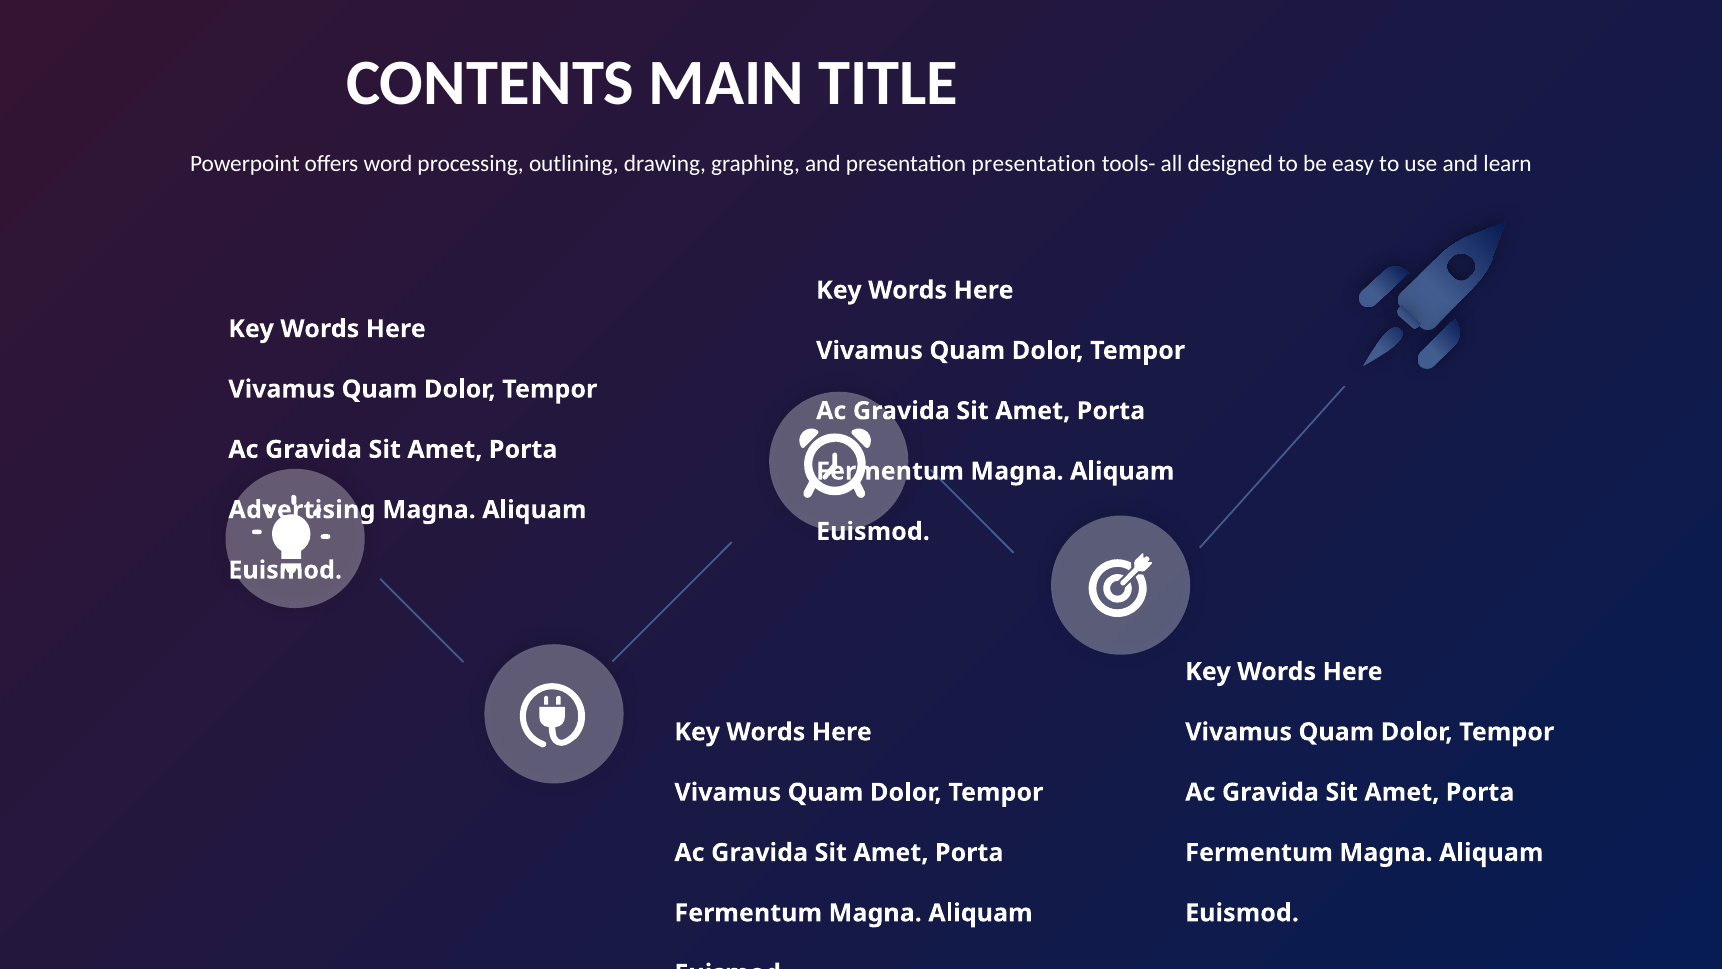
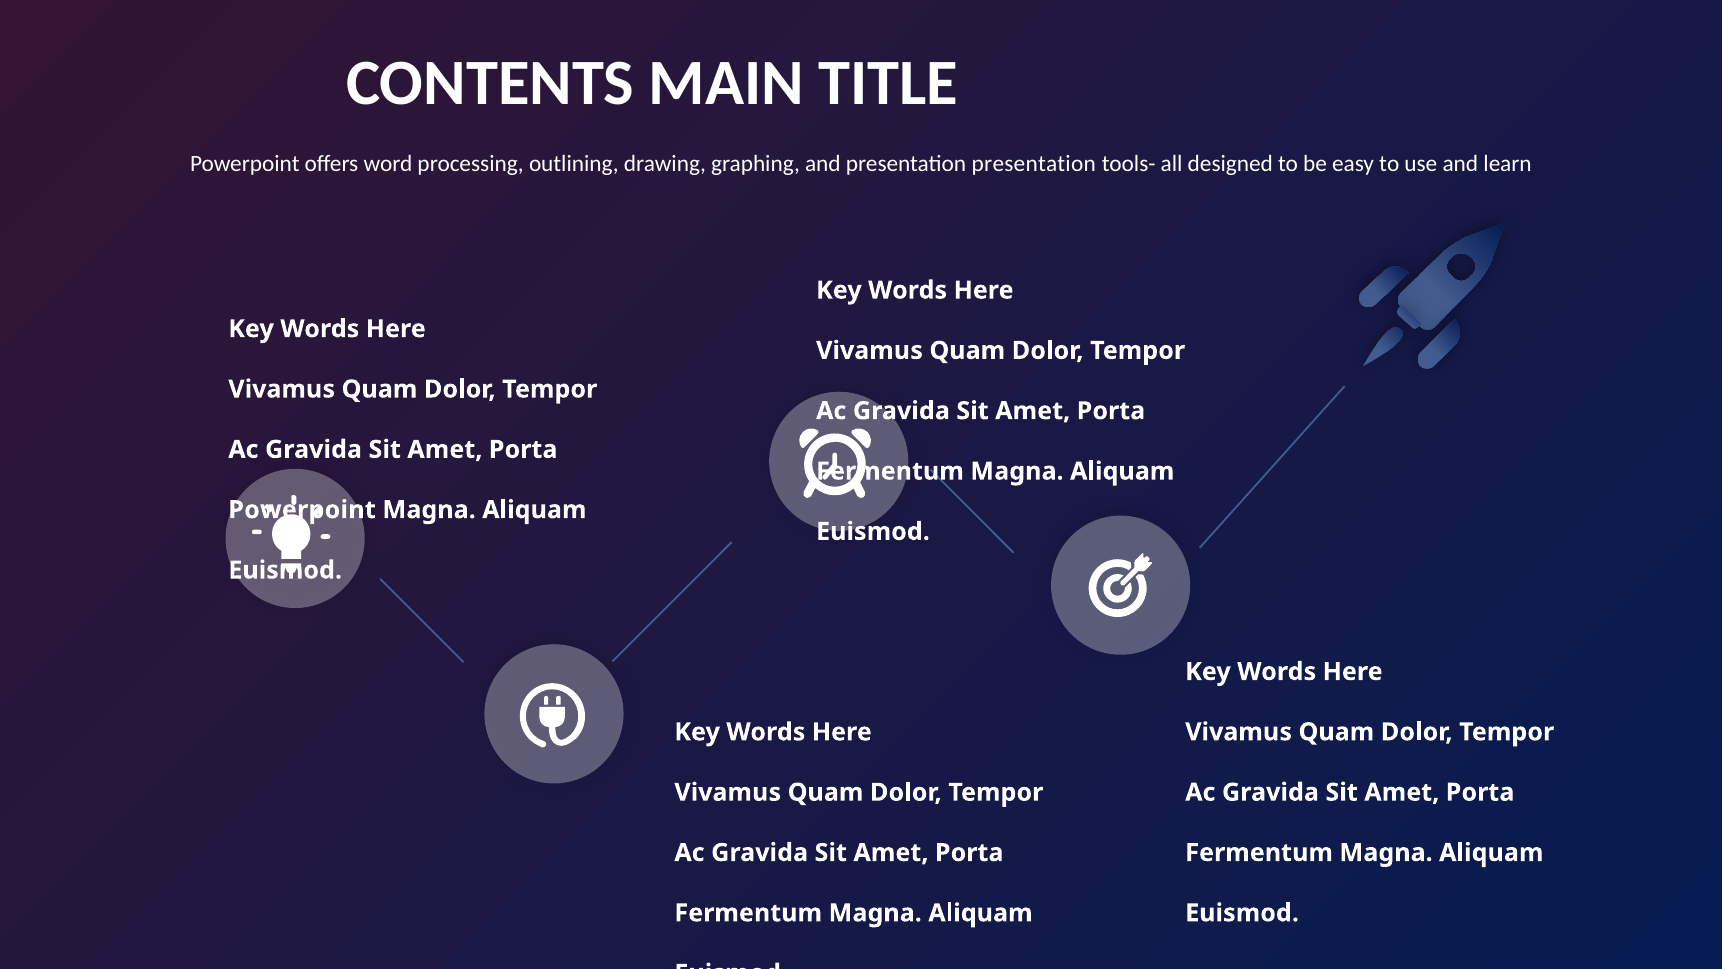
Advertising: Advertising -> Powerpoint (302, 510)
